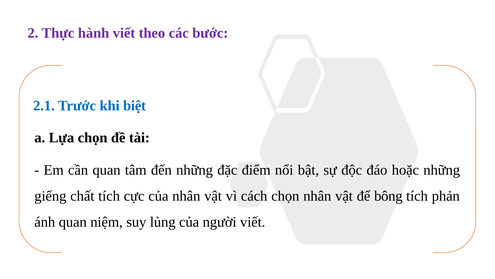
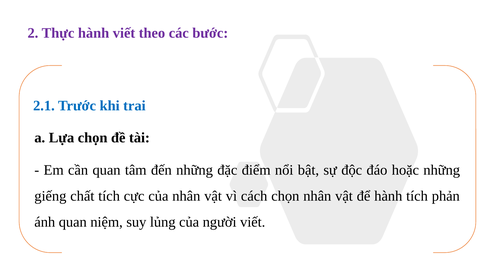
biệt: biệt -> trai (134, 105)
để bông: bông -> hành (388, 196)
